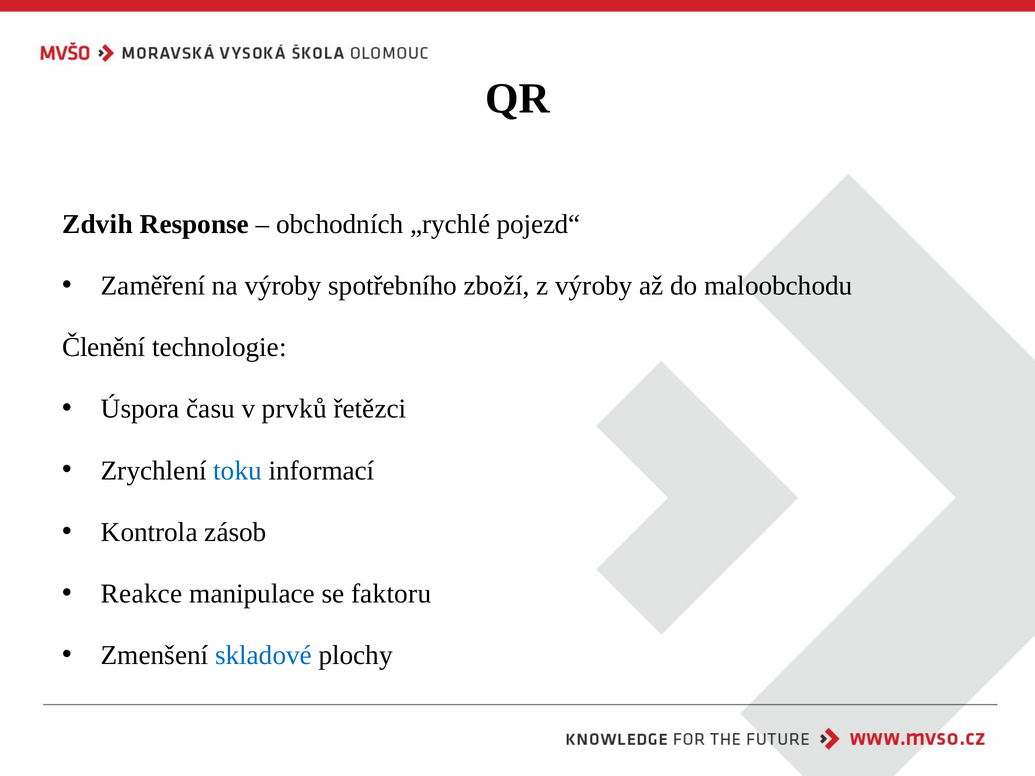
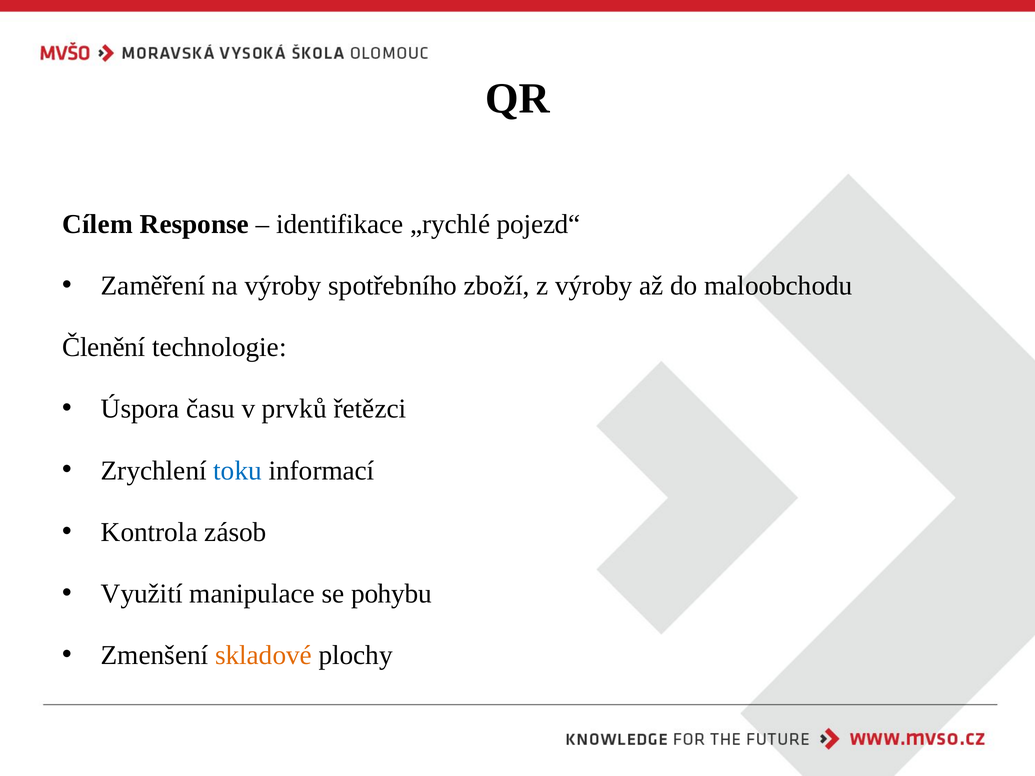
Zdvih: Zdvih -> Cílem (97, 224)
obchodních: obchodních -> identifikace (340, 224)
Reakce: Reakce -> Využití (142, 594)
faktoru: faktoru -> pohybu (391, 594)
skladové colour: blue -> orange (263, 656)
